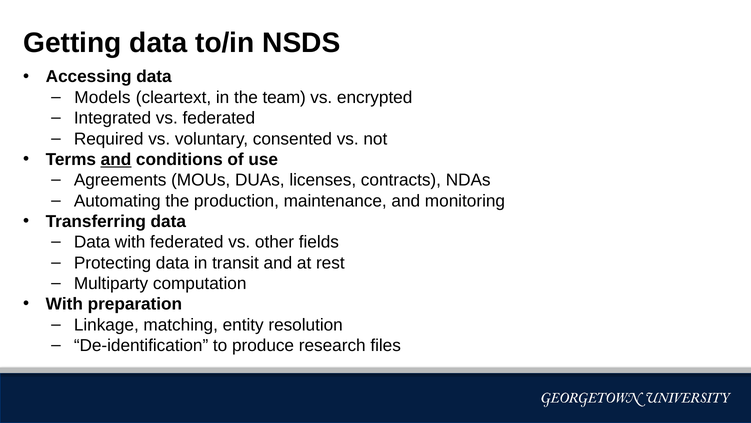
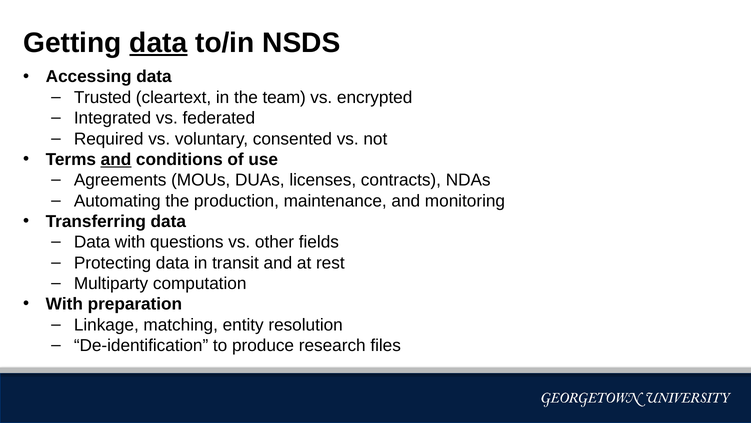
data underline: none -> present (158, 43)
Models: Models -> Trusted (103, 97)
with federated: federated -> questions (187, 242)
